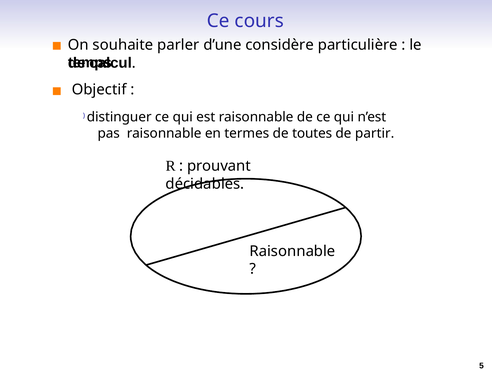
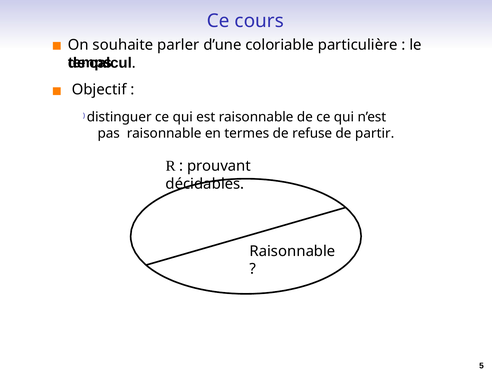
considère: considère -> coloriable (280, 45)
toutes: toutes -> refuse (312, 134)
